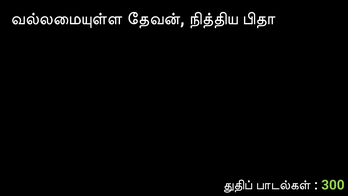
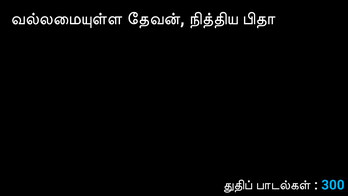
300 colour: light green -> light blue (333, 185)
